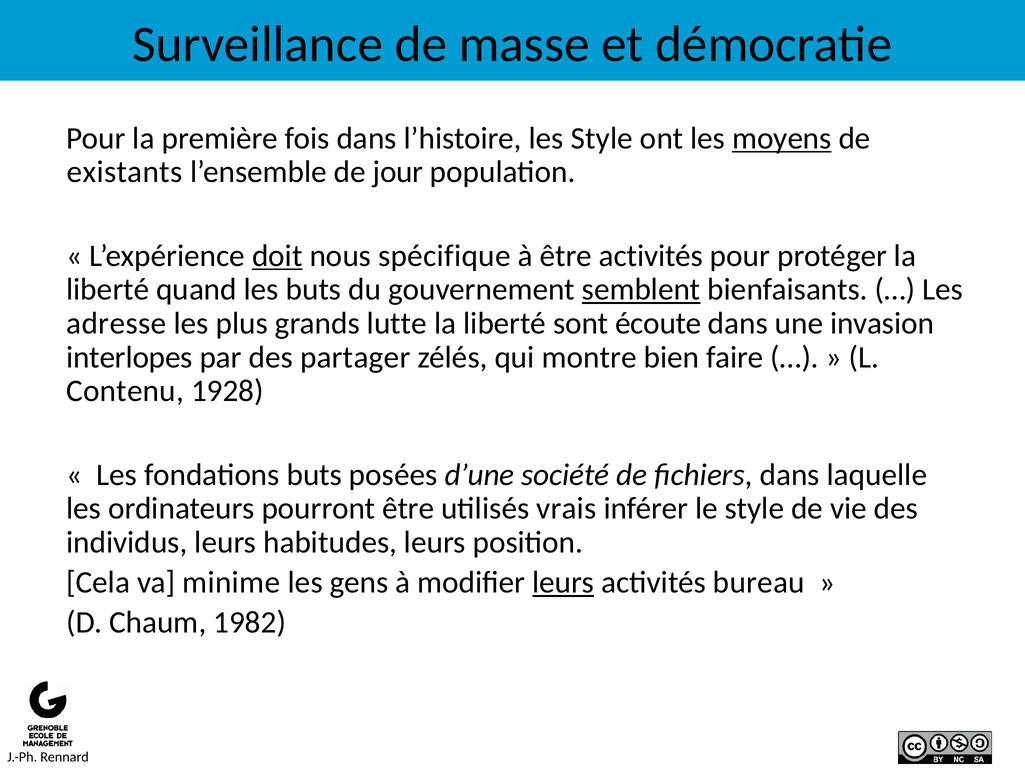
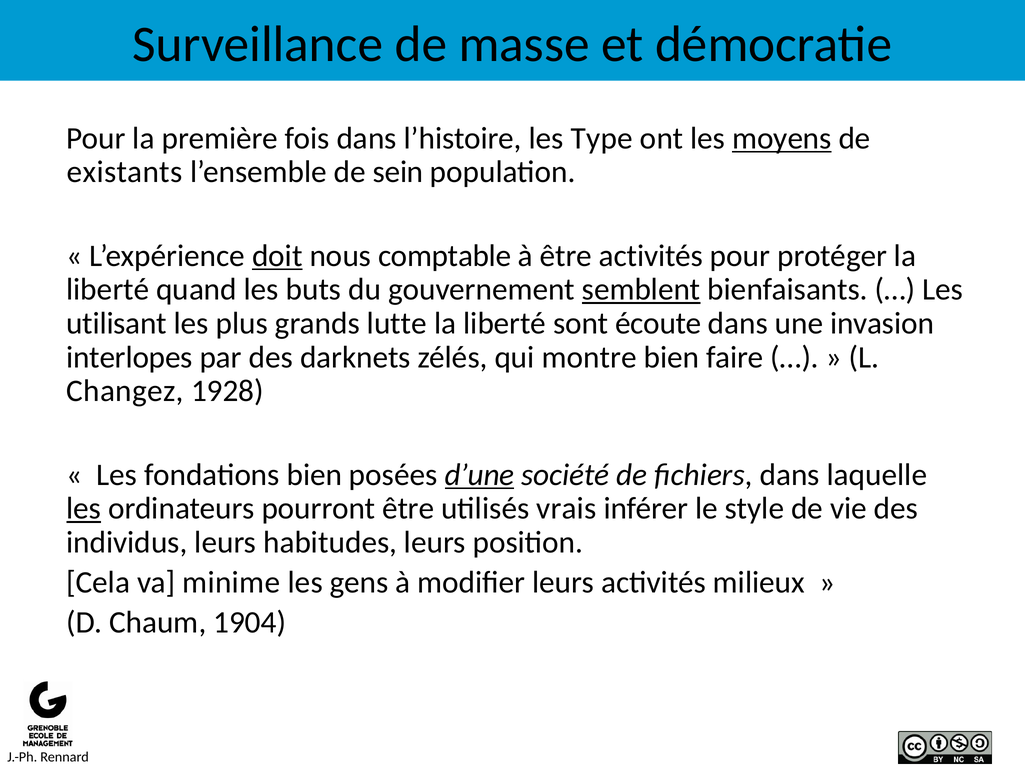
les Style: Style -> Type (602, 138)
jour: jour -> sein (398, 172)
spécifique: spécifique -> comptable (445, 256)
adresse: adresse -> utilisant (117, 323)
partager: partager -> darknets (355, 357)
Contenu: Contenu -> Changez (125, 391)
fondations buts: buts -> bien (314, 475)
d’une underline: none -> present (480, 475)
les underline: none -> present (84, 508)
leurs underline: present -> none (563, 582)
bureau: bureau -> milieux (759, 582)
1982: 1982 -> 1904 (250, 622)
